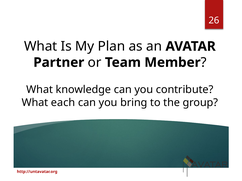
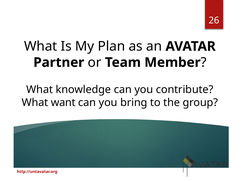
each: each -> want (63, 103)
